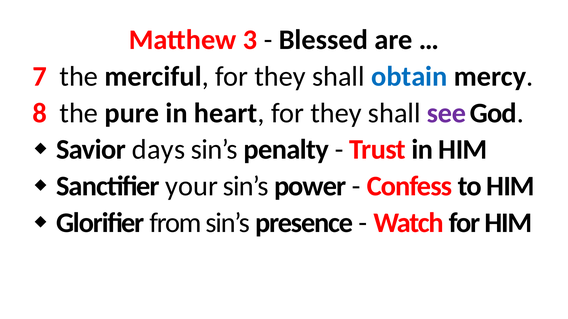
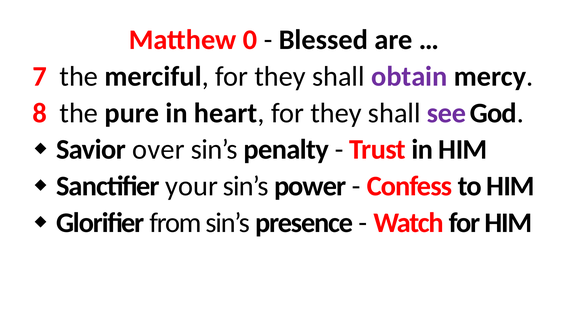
3: 3 -> 0 (250, 40)
obtain colour: blue -> purple (409, 77)
days: days -> over (159, 150)
